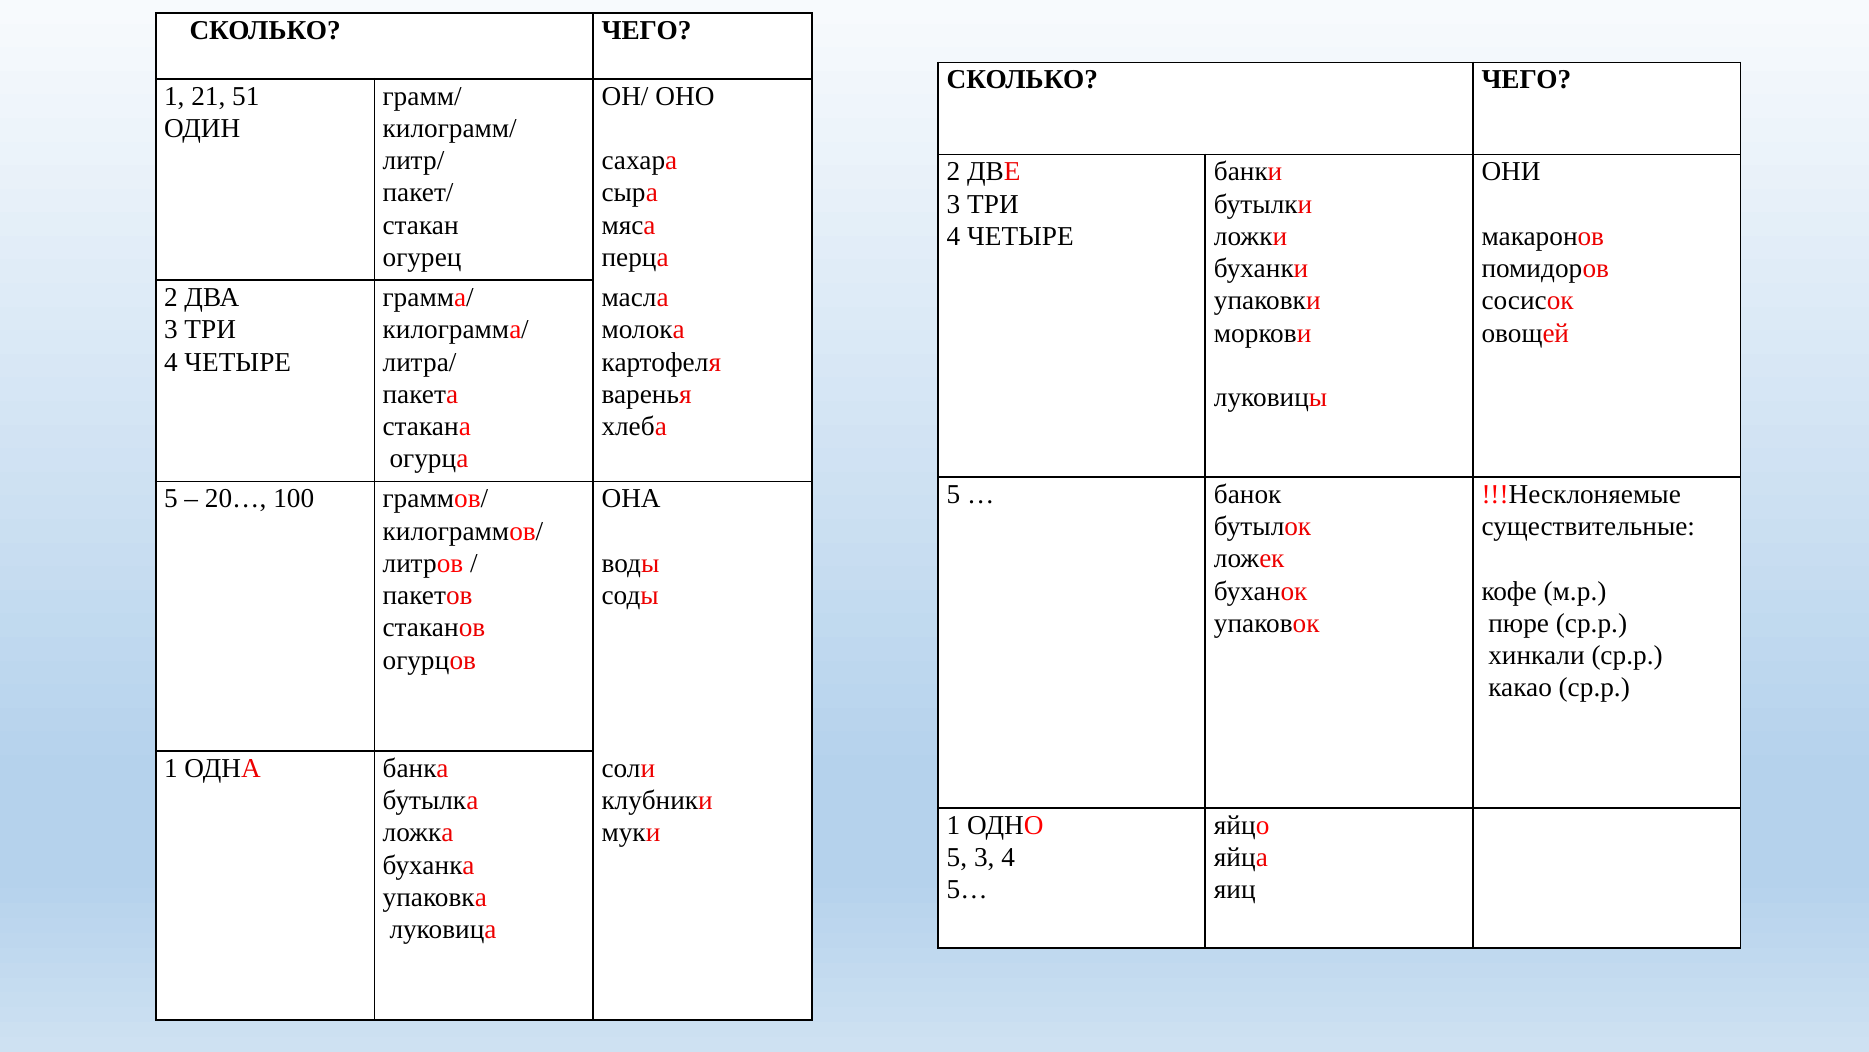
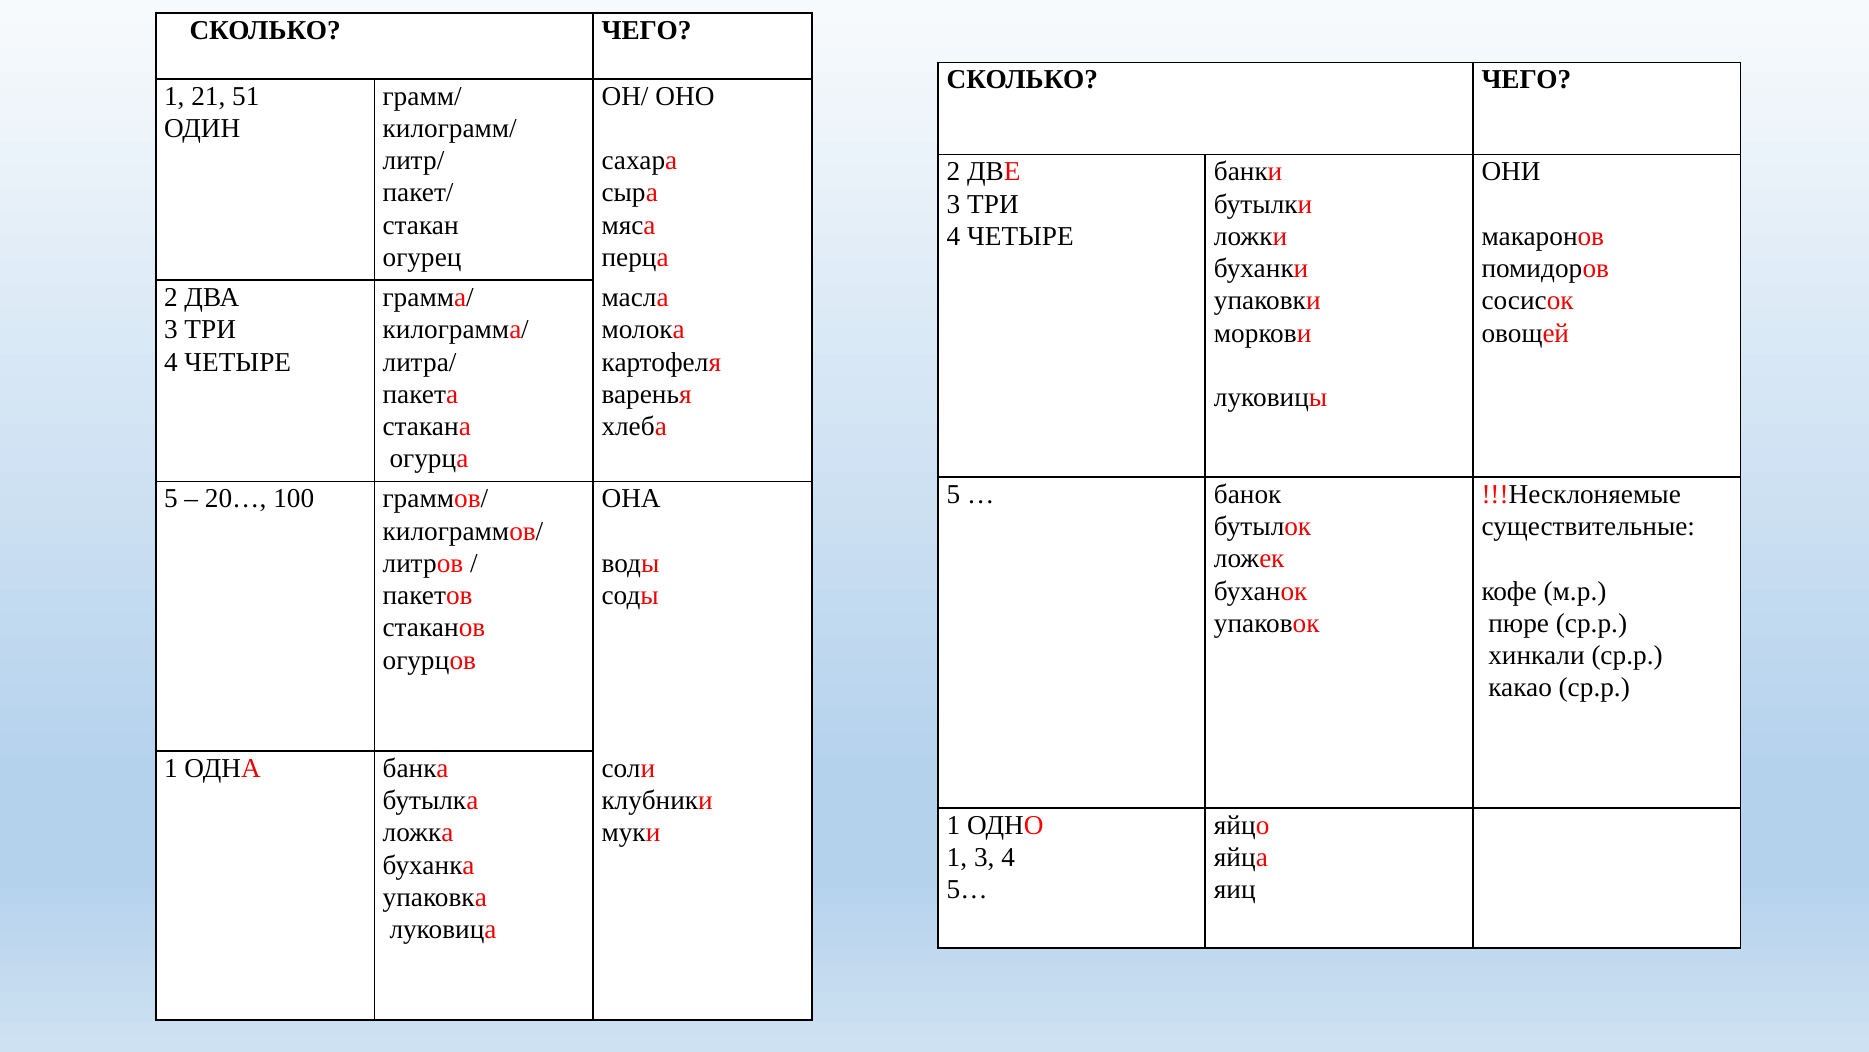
5: 5 -> 1 (957, 857)
